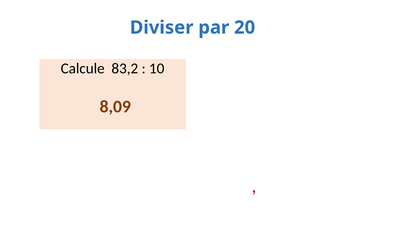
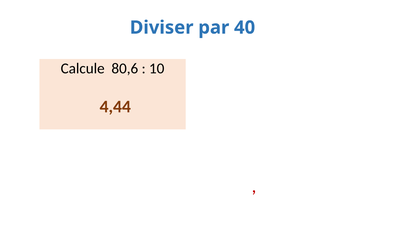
20: 20 -> 40 (245, 27)
83,2: 83,2 -> 80,6 (125, 68)
8,09: 8,09 -> 4,44 (115, 106)
